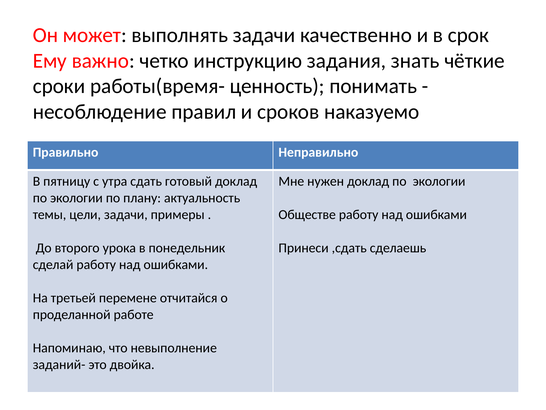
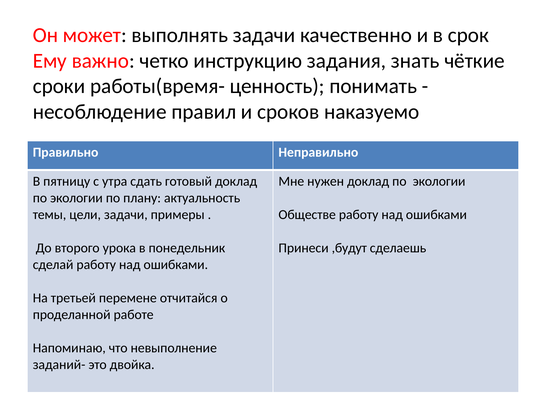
,сдать: ,сдать -> ,будут (349, 248)
